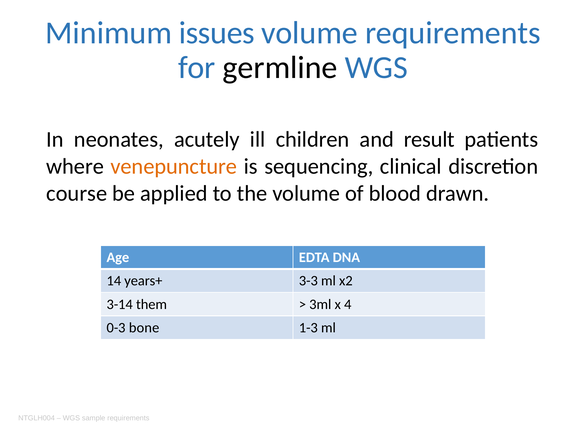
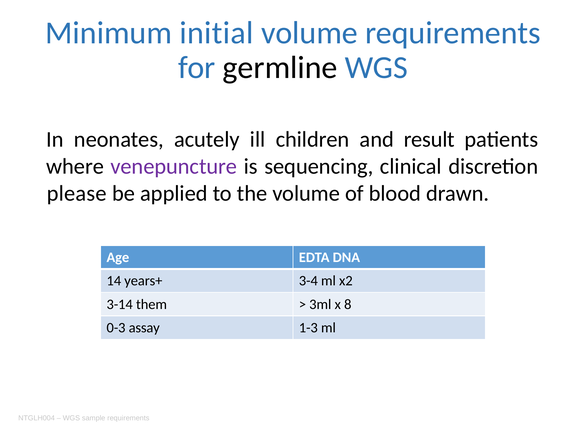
issues: issues -> initial (216, 33)
venepuncture colour: orange -> purple (174, 166)
course: course -> please (77, 193)
3-3: 3-3 -> 3-4 (308, 281)
4: 4 -> 8 (348, 304)
bone: bone -> assay (144, 328)
